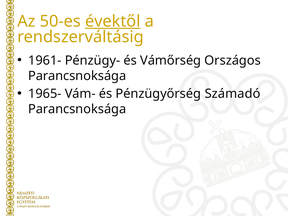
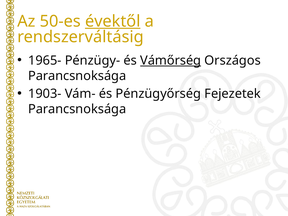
1961-: 1961- -> 1965- (45, 60)
Vámőrség underline: none -> present (171, 60)
1965-: 1965- -> 1903- (45, 94)
Számadó: Számadó -> Fejezetek (233, 94)
